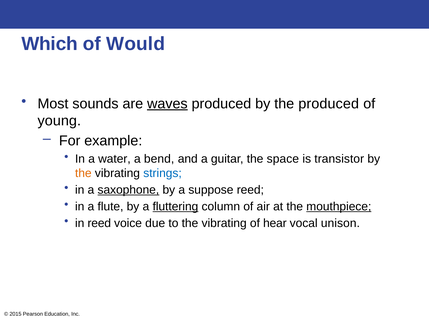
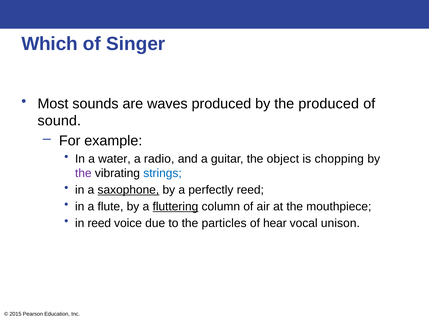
Would: Would -> Singer (136, 44)
waves underline: present -> none (167, 104)
young: young -> sound (59, 121)
bend: bend -> radio (159, 159)
space: space -> object (283, 159)
transistor: transistor -> chopping (339, 159)
the colour: orange -> purple (83, 173)
suppose: suppose -> perfectly (211, 190)
mouthpiece underline: present -> none (339, 206)
to the vibrating: vibrating -> particles (224, 223)
